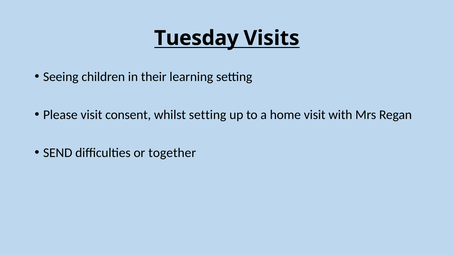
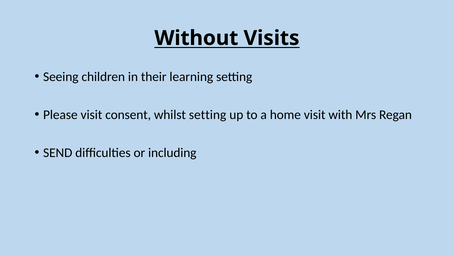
Tuesday: Tuesday -> Without (196, 38)
together: together -> including (172, 153)
